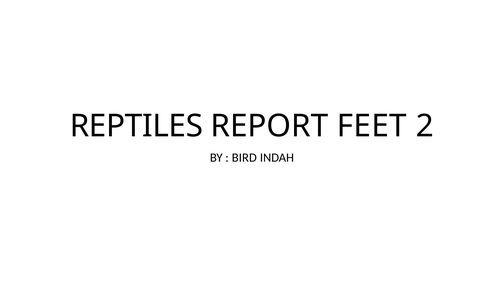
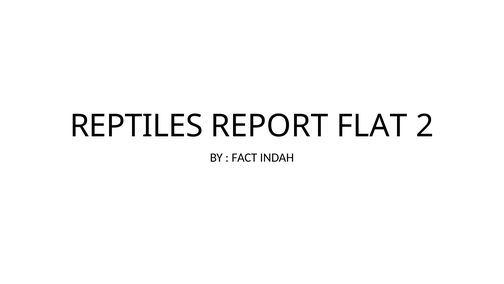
FEET: FEET -> FLAT (372, 126)
BIRD: BIRD -> FACT (244, 158)
